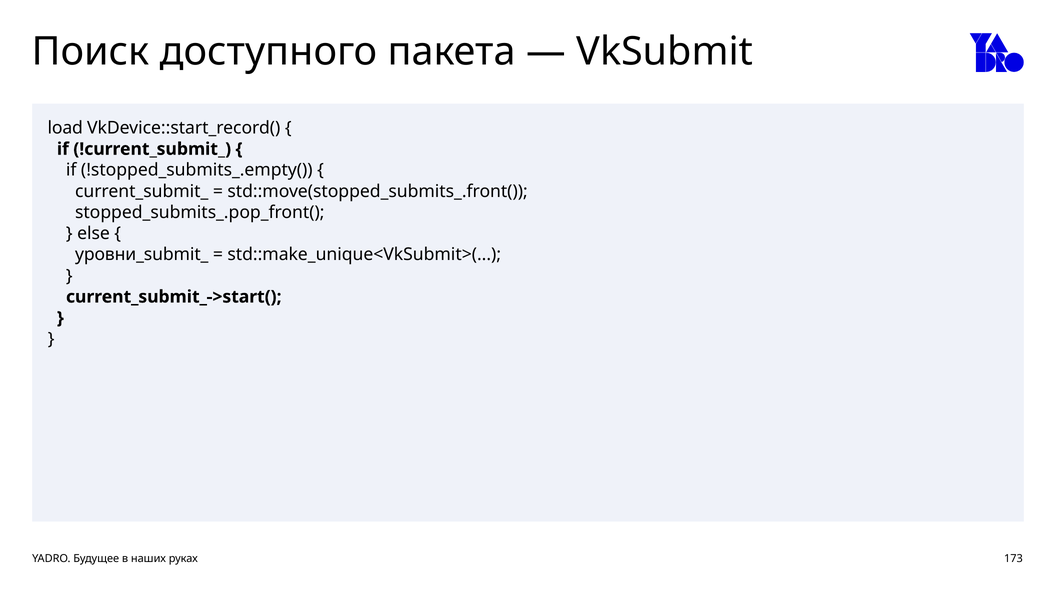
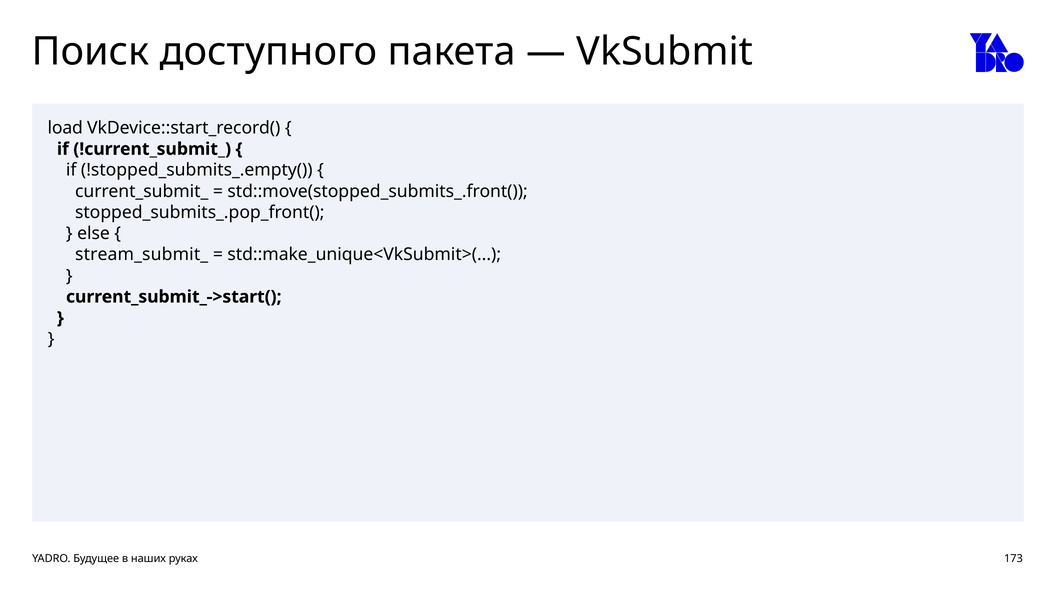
уровни_submit_: уровни_submit_ -> stream_submit_ (142, 255)
